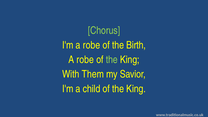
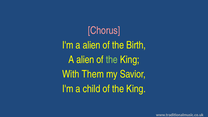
Chorus colour: light green -> pink (104, 31)
I'm a robe: robe -> alien (92, 45)
robe: robe -> alien (85, 60)
